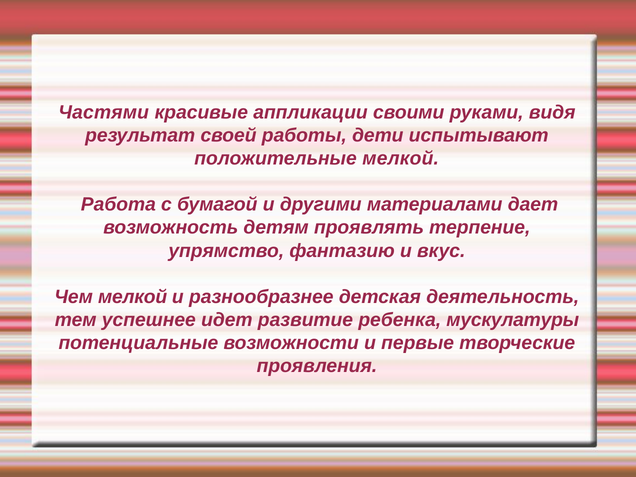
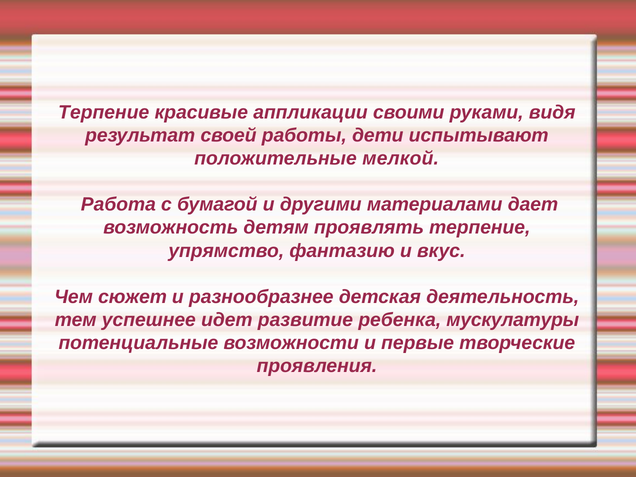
Частями: Частями -> Терпение (104, 112)
Чем мелкой: мелкой -> сюжет (133, 297)
